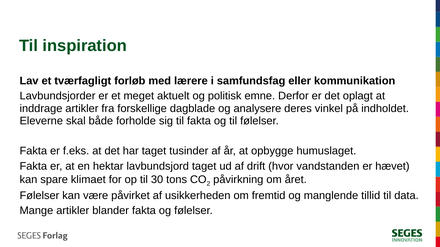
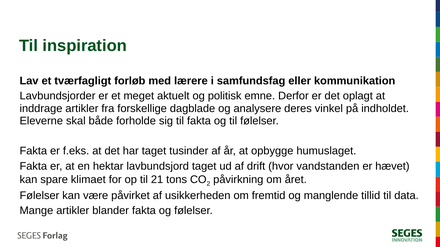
30: 30 -> 21 (157, 180)
